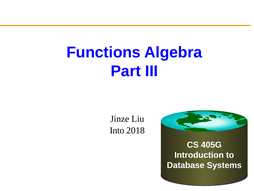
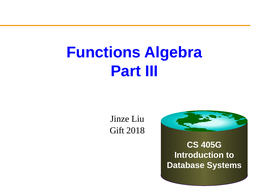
Into: Into -> Gift (117, 130)
